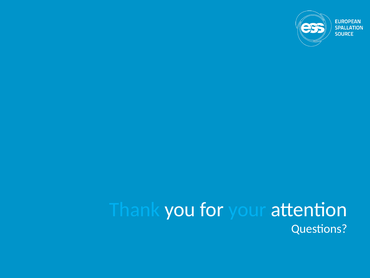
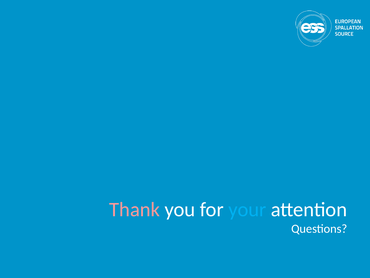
Thank colour: light blue -> pink (135, 209)
